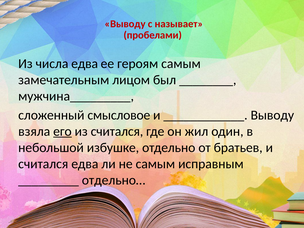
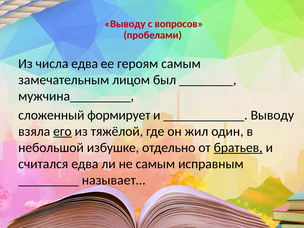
называет: называет -> вопросов (179, 24)
смысловое: смысловое -> формирует (119, 115)
из считался: считался -> тяжёлой (117, 131)
братьев underline: none -> present (238, 148)
отдельно…: отдельно… -> называет… (114, 180)
